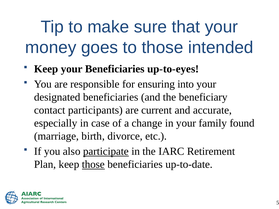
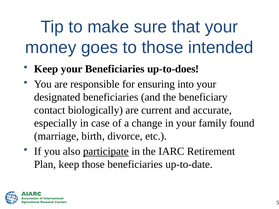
up-to-eyes: up-to-eyes -> up-to-does (173, 69)
participants: participants -> biologically (95, 110)
those underline: present -> none (93, 165)
